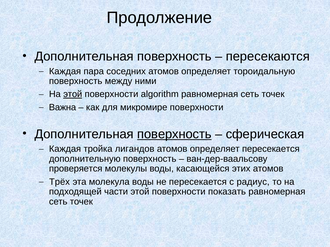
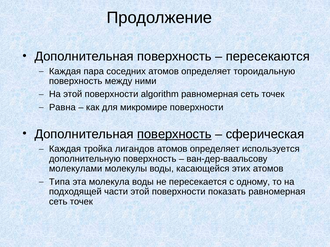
этой underline: present -> none (73, 94)
Важна: Важна -> Равна (62, 108)
определяет пересекается: пересекается -> используется (271, 149)
проверяется: проверяется -> молекулами (76, 169)
Трёх: Трёх -> Типа (60, 182)
радиус: радиус -> одному (253, 182)
